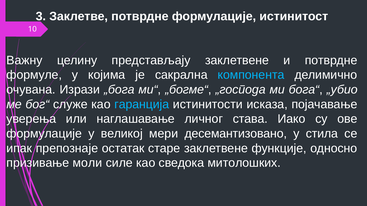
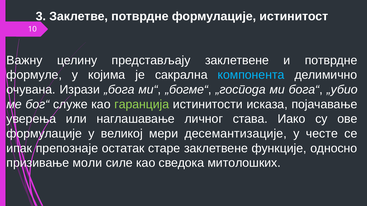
гаранција colour: light blue -> light green (142, 104)
десемантизовано: десемантизовано -> десемантизације (236, 134)
стила: стила -> честе (322, 134)
